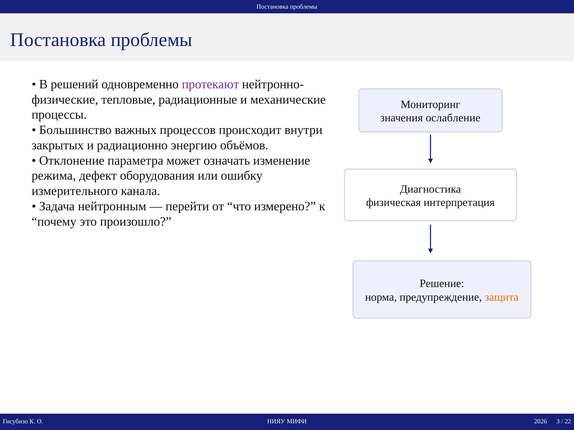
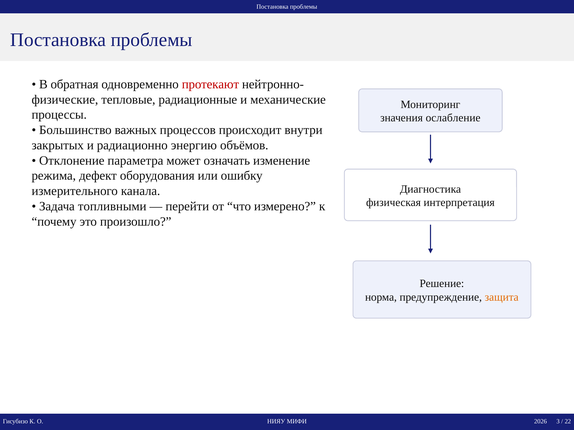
решений: решений -> обратная (75, 84)
протекают colour: purple -> red (210, 84)
нейтронным: нейтронным -> топливными (112, 207)
